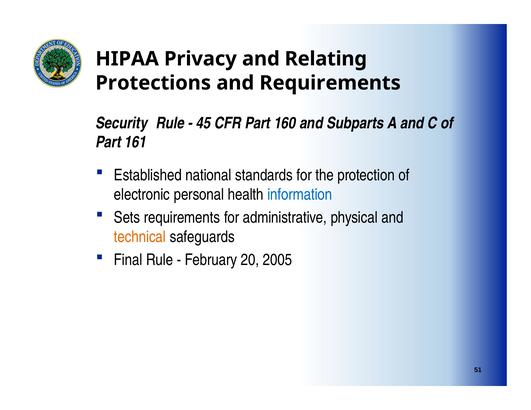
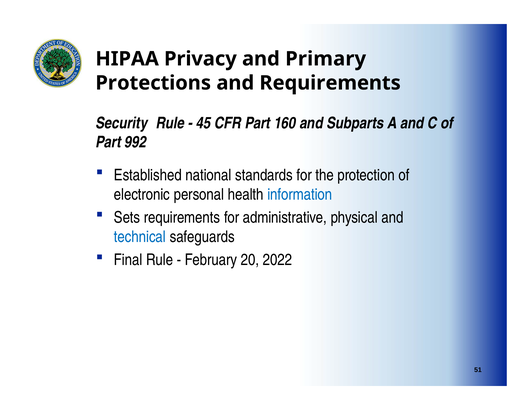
Relating: Relating -> Primary (326, 59)
161: 161 -> 992 (136, 142)
technical colour: orange -> blue (140, 237)
2005: 2005 -> 2022 (277, 260)
